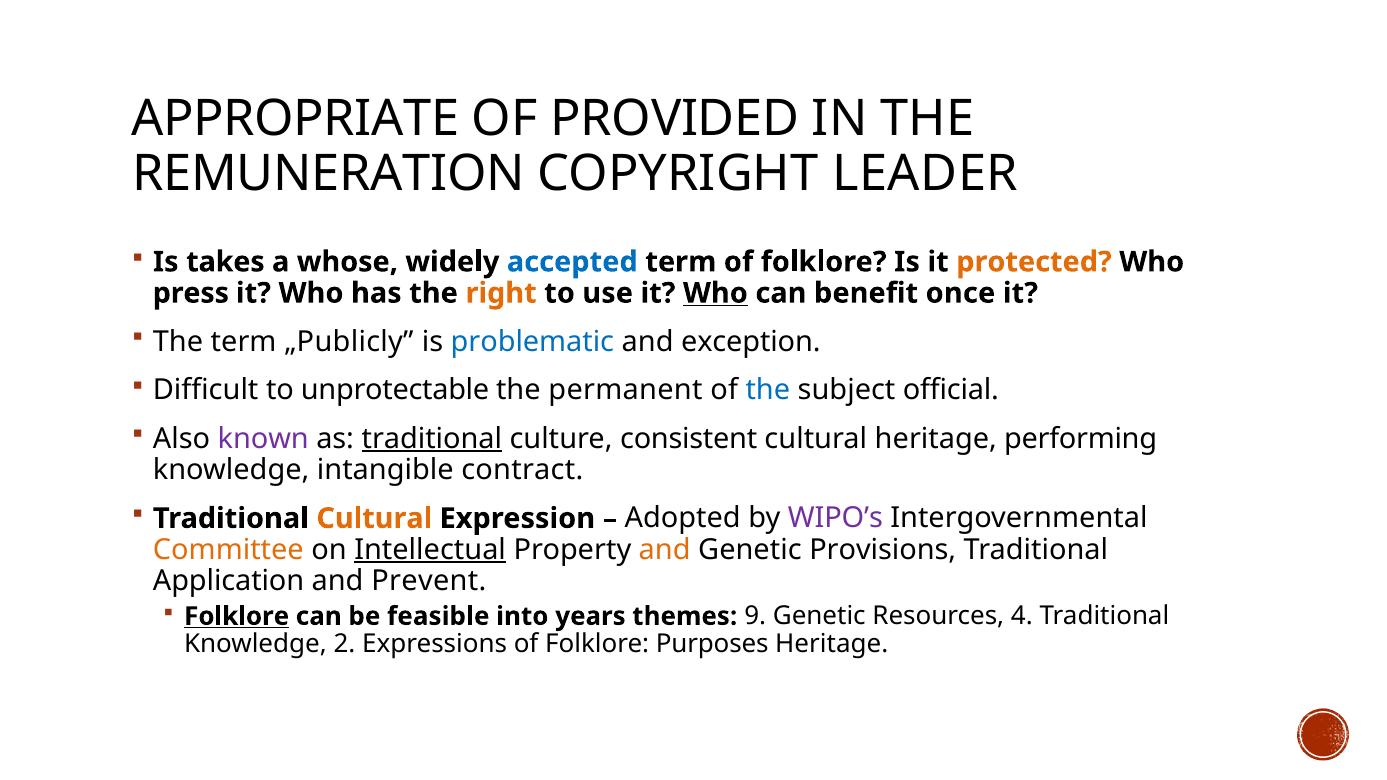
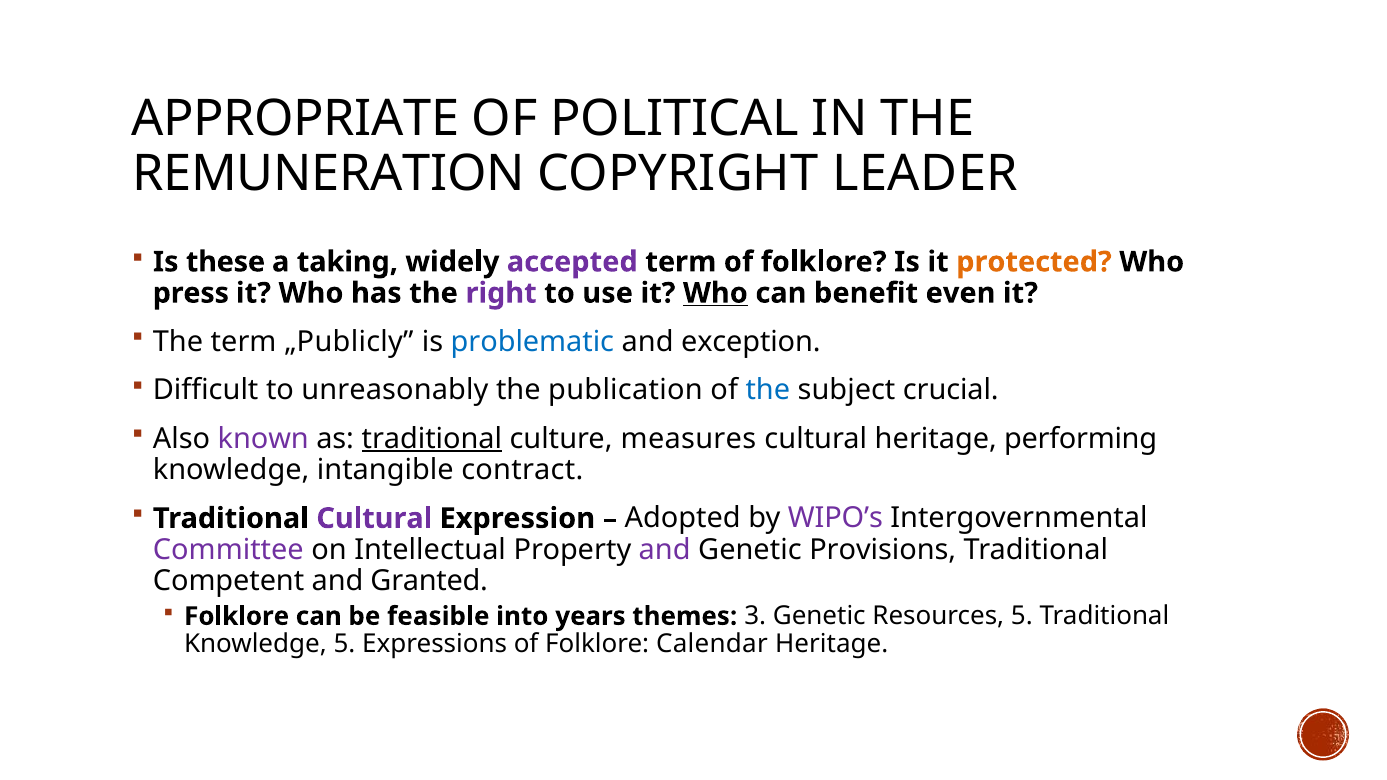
PROVIDED: PROVIDED -> POLITICAL (675, 119)
takes: takes -> these (225, 262)
whose: whose -> taking (347, 262)
accepted colour: blue -> purple (572, 262)
right colour: orange -> purple (501, 293)
once: once -> even (961, 293)
unprotectable: unprotectable -> unreasonably (395, 390)
permanent: permanent -> publication (625, 390)
official: official -> crucial (951, 390)
consistent: consistent -> measures (688, 439)
Cultural colour: orange -> purple (374, 519)
Committee colour: orange -> purple (228, 550)
Intellectual underline: present -> none (430, 550)
and colour: orange -> purple (665, 550)
Application: Application -> Competent (229, 581)
Prevent: Prevent -> Granted (429, 581)
Folklore underline: present -> none (237, 616)
9: 9 -> 3 (755, 616)
Resources 4: 4 -> 5 (1022, 616)
Knowledge 2: 2 -> 5 (344, 644)
Purposes: Purposes -> Calendar (712, 644)
